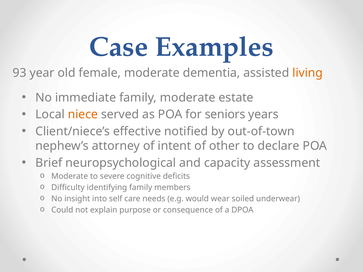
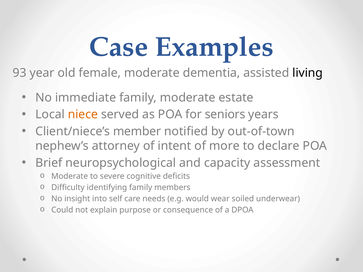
living colour: orange -> black (308, 73)
effective: effective -> member (137, 132)
other: other -> more (224, 146)
